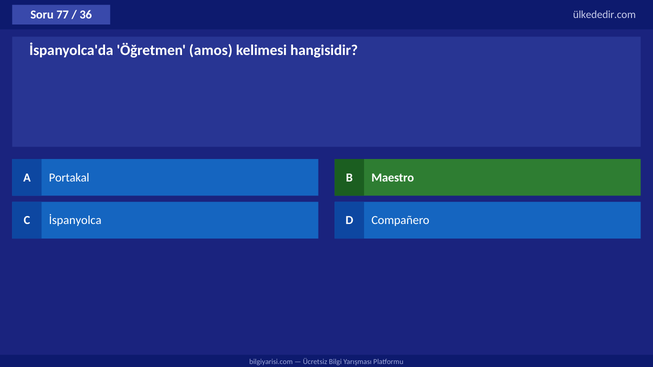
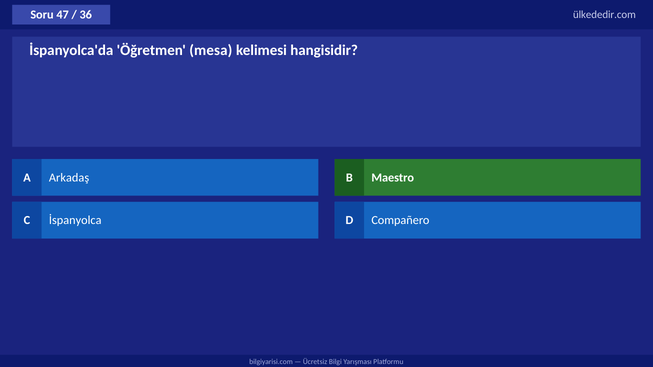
77: 77 -> 47 (63, 15)
amos: amos -> mesa (211, 50)
Portakal: Portakal -> Arkadaş (69, 178)
